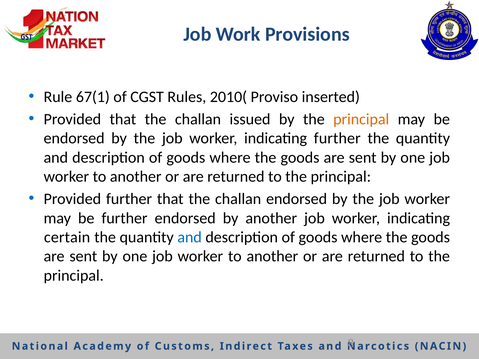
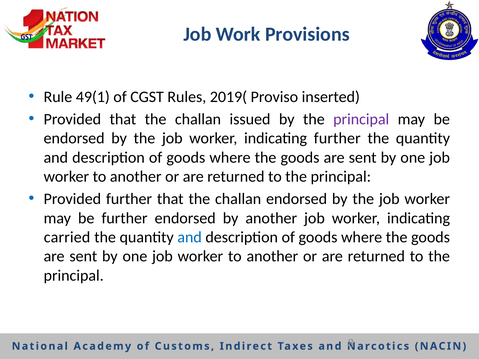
67(1: 67(1 -> 49(1 (93, 97)
2010(: 2010( -> 2019( (228, 97)
principal colour: orange -> purple (361, 119)
certain: certain -> carried (67, 237)
